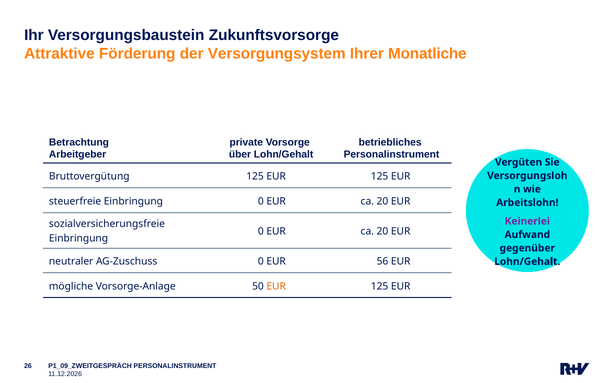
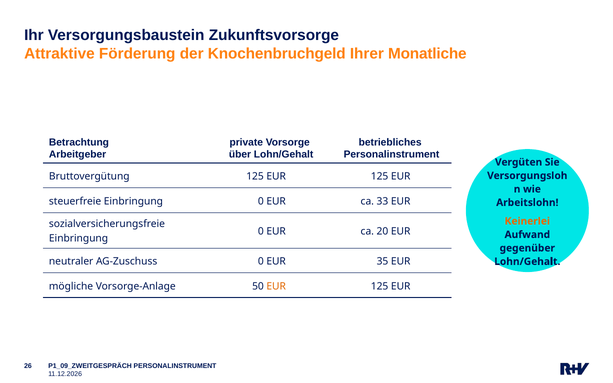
Versorgungsystem: Versorgungsystem -> Knochenbruchgeld (277, 54)
20: 20 -> 33 (382, 201)
Keinerlei colour: purple -> orange (527, 221)
56: 56 -> 35 (382, 261)
